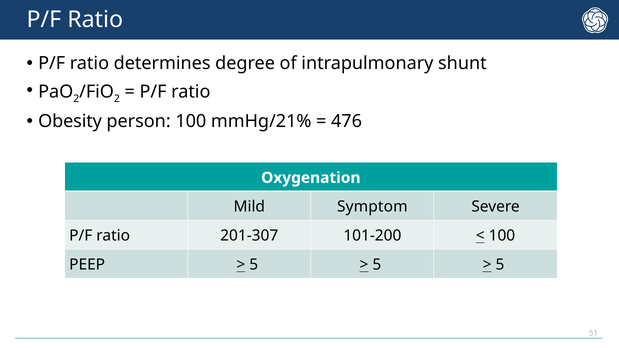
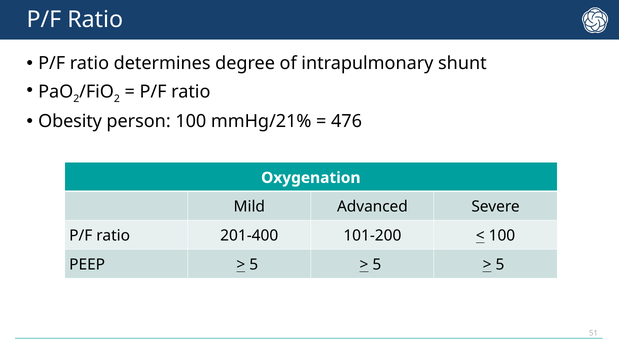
Symptom: Symptom -> Advanced (372, 207)
201-307: 201-307 -> 201-400 (249, 236)
